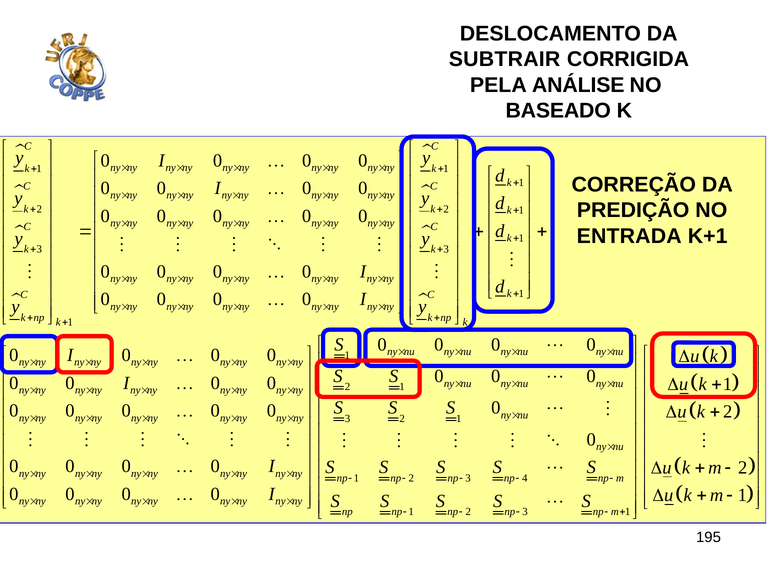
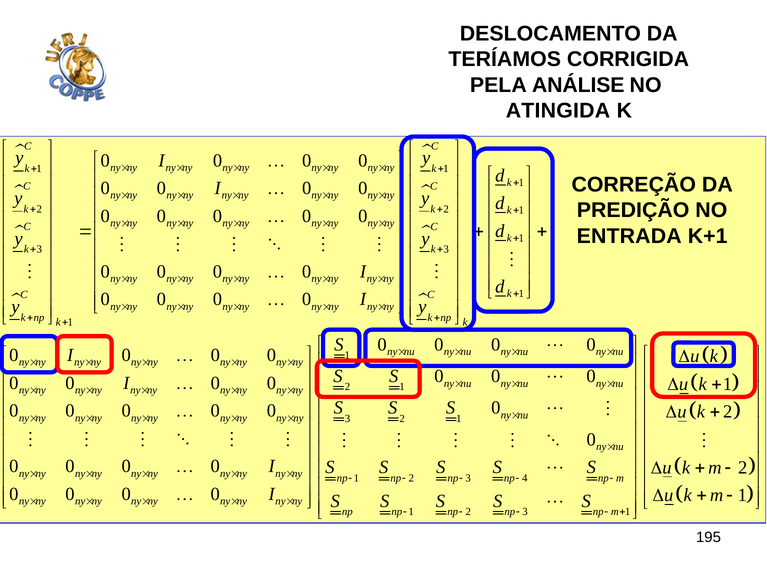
SUBTRAIR: SUBTRAIR -> TERÍAMOS (505, 59)
BASEADO: BASEADO -> ATINGIDA (558, 111)
